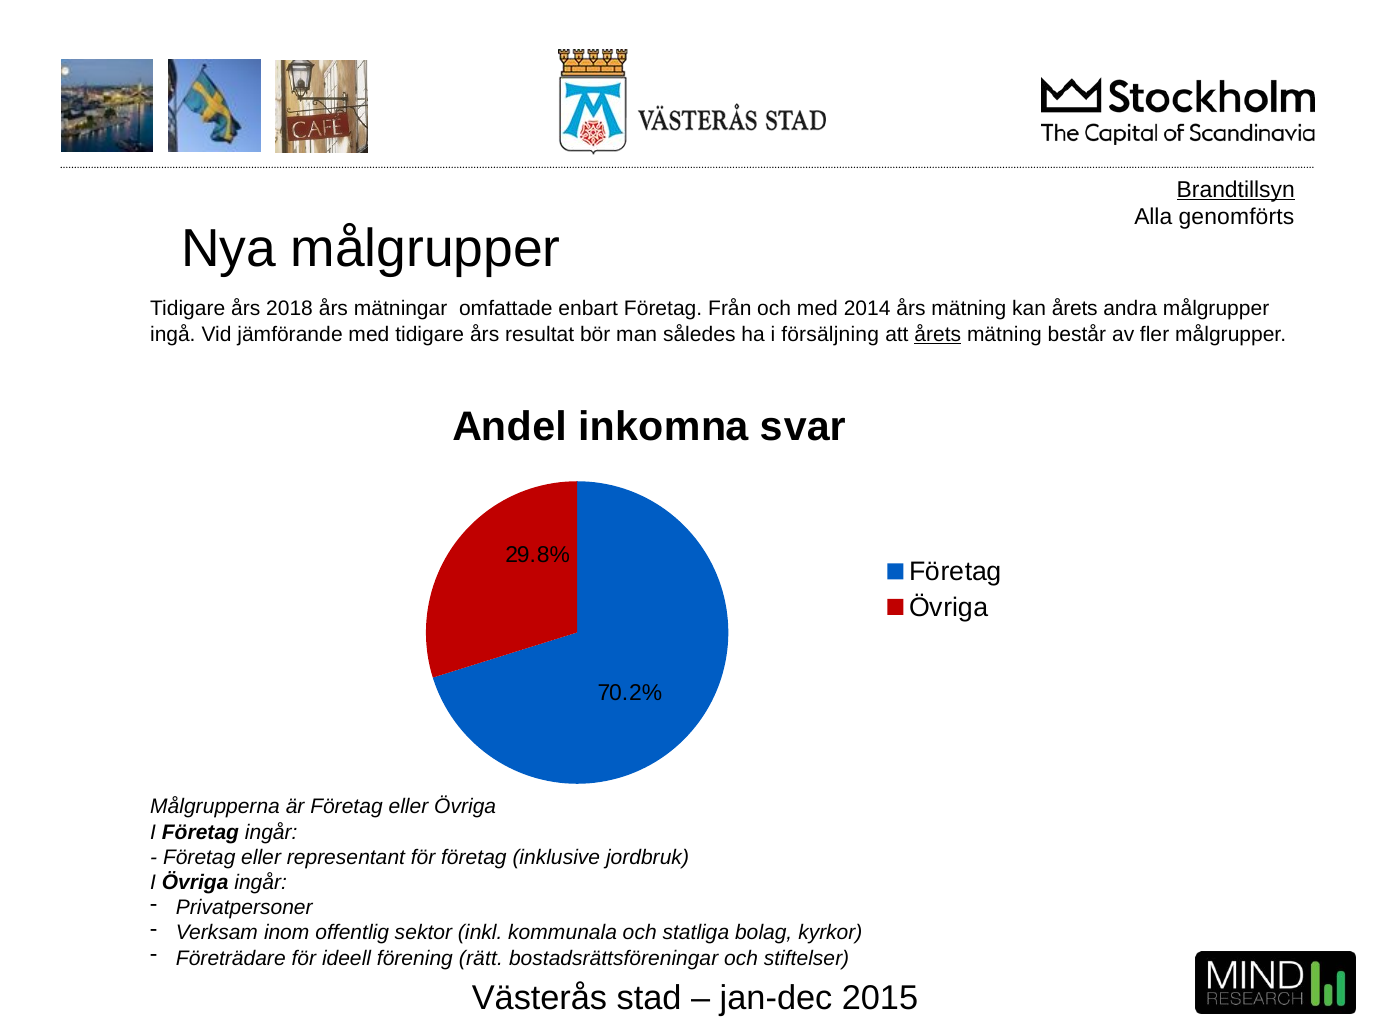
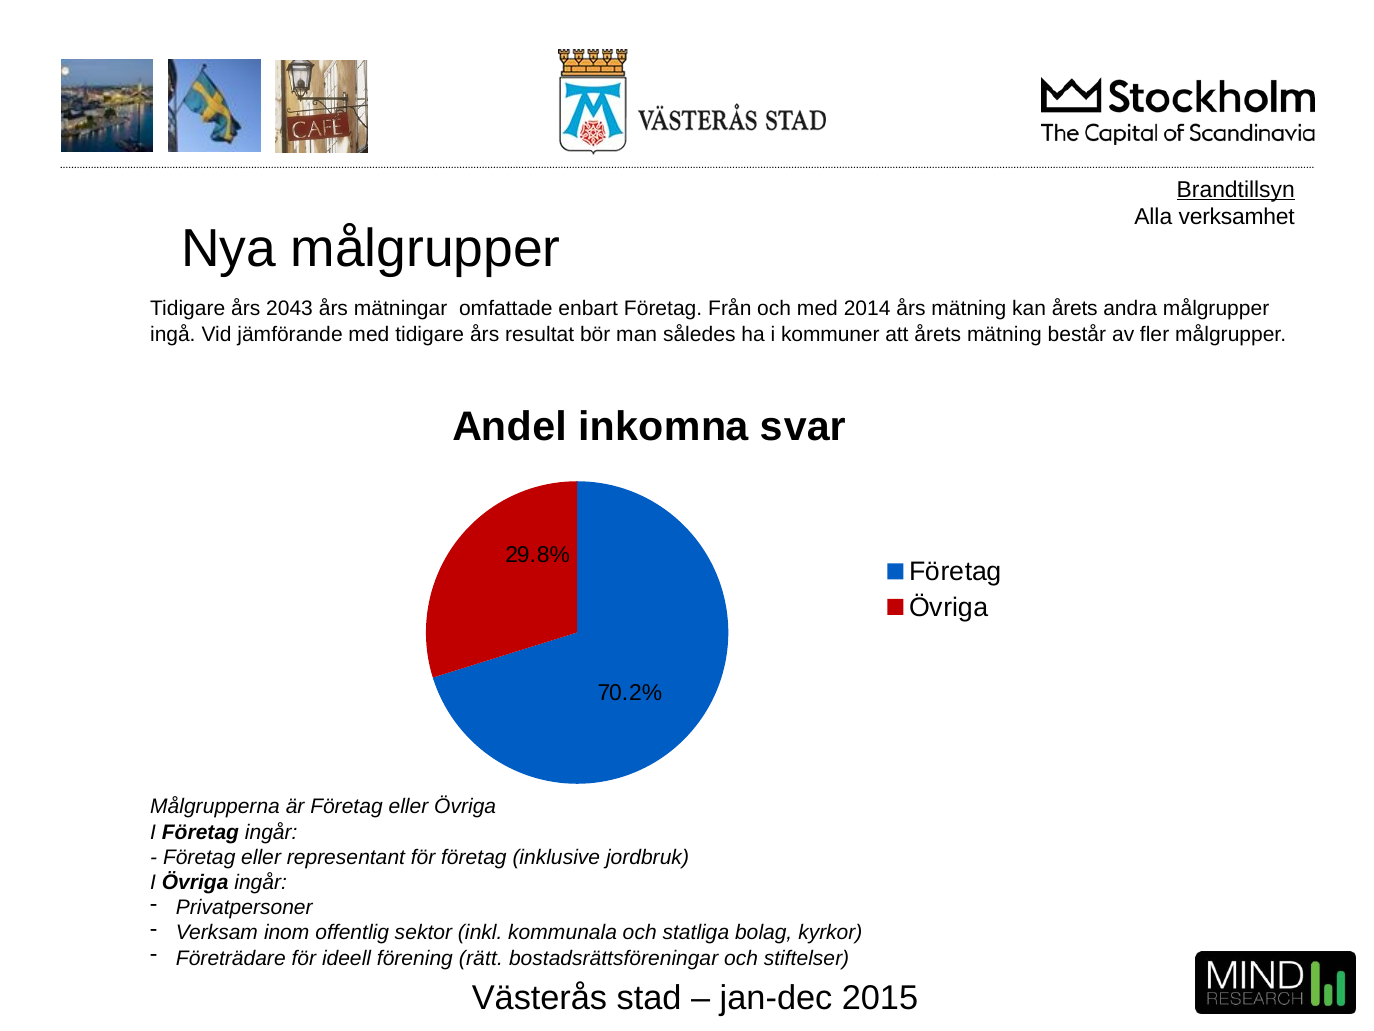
genomförts: genomförts -> verksamhet (1237, 217)
2018: 2018 -> 2043 (289, 309)
försäljning: försäljning -> kommuner (830, 334)
årets underline: present -> none (938, 334)
